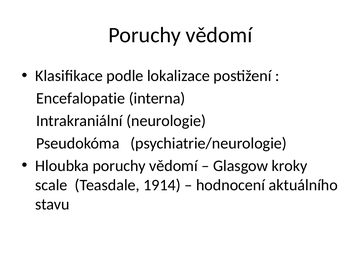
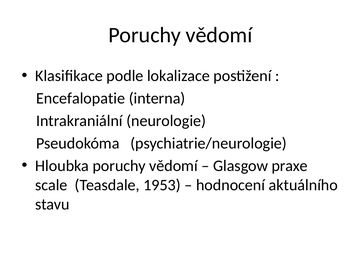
kroky: kroky -> praxe (290, 166)
1914: 1914 -> 1953 (162, 185)
